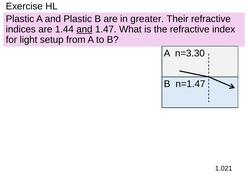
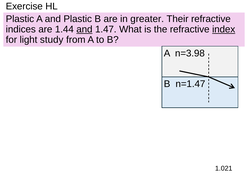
index underline: none -> present (224, 29)
setup: setup -> study (52, 40)
n=3.30: n=3.30 -> n=3.98 (190, 53)
